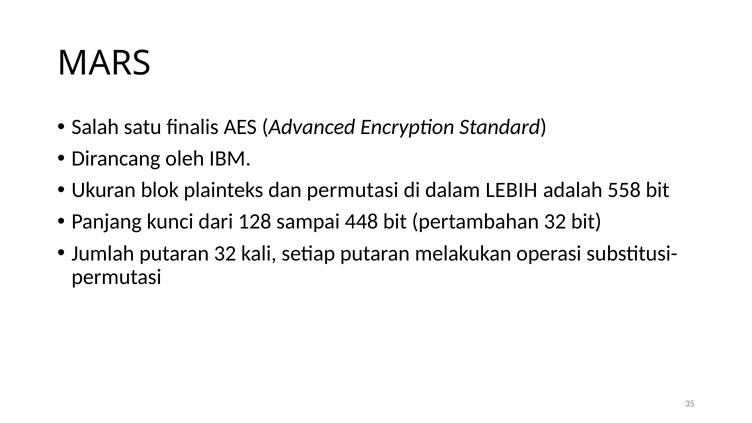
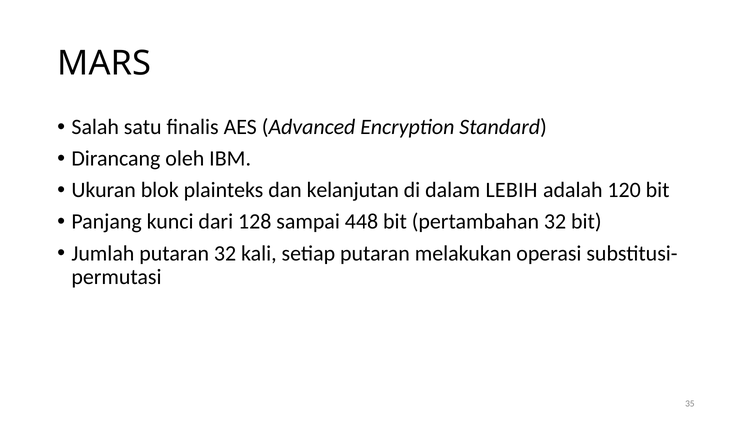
dan permutasi: permutasi -> kelanjutan (353, 190)
558: 558 -> 120 (624, 190)
